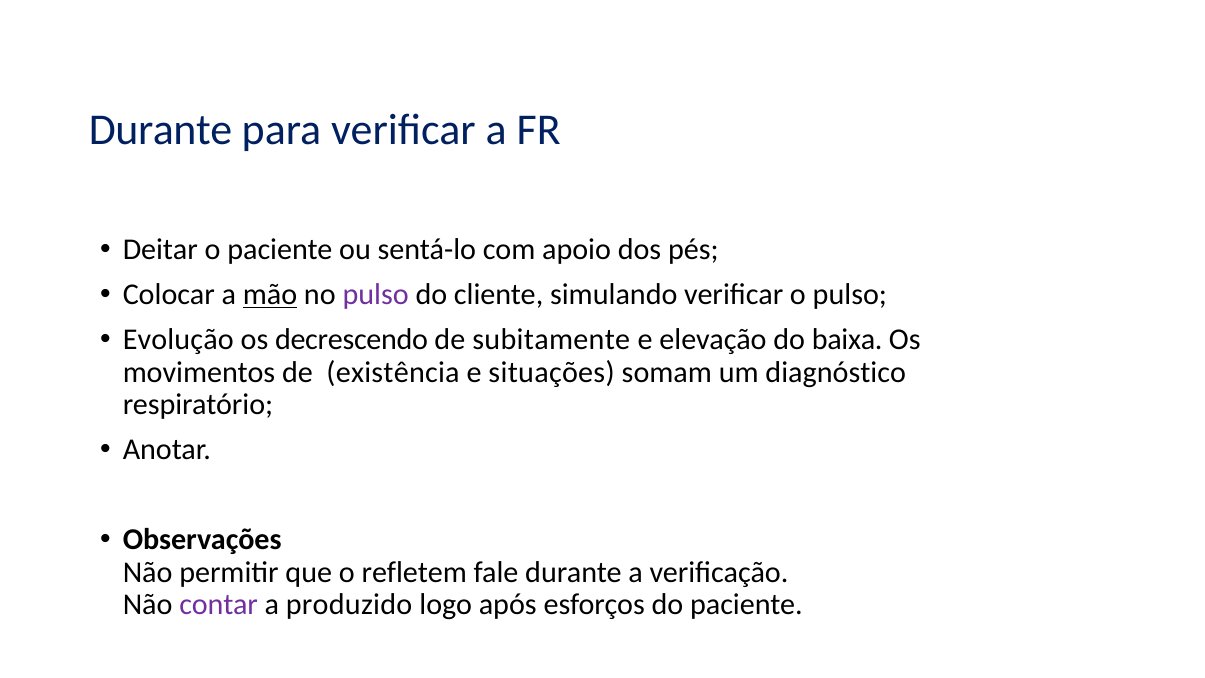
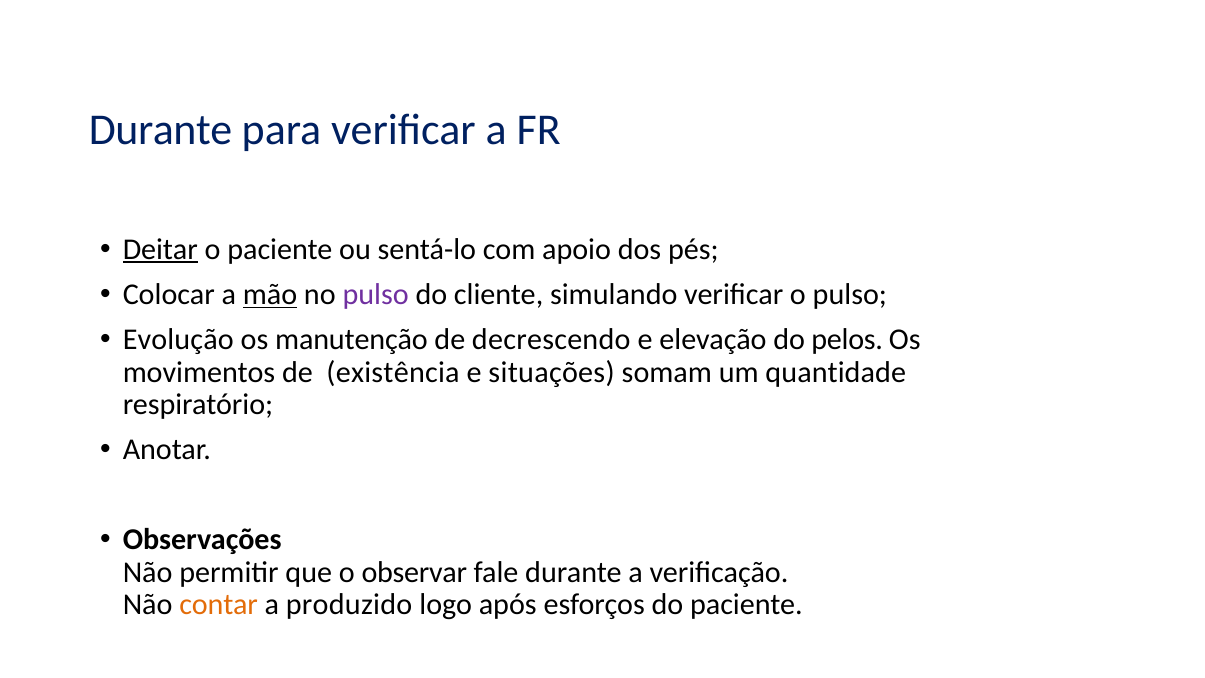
Deitar underline: none -> present (160, 249)
decrescendo: decrescendo -> manutenção (351, 339)
subitamente: subitamente -> decrescendo (551, 339)
baixa: baixa -> pelos (847, 339)
diagnóstico: diagnóstico -> quantidade (836, 372)
refletem: refletem -> observar (414, 572)
contar colour: purple -> orange (219, 605)
